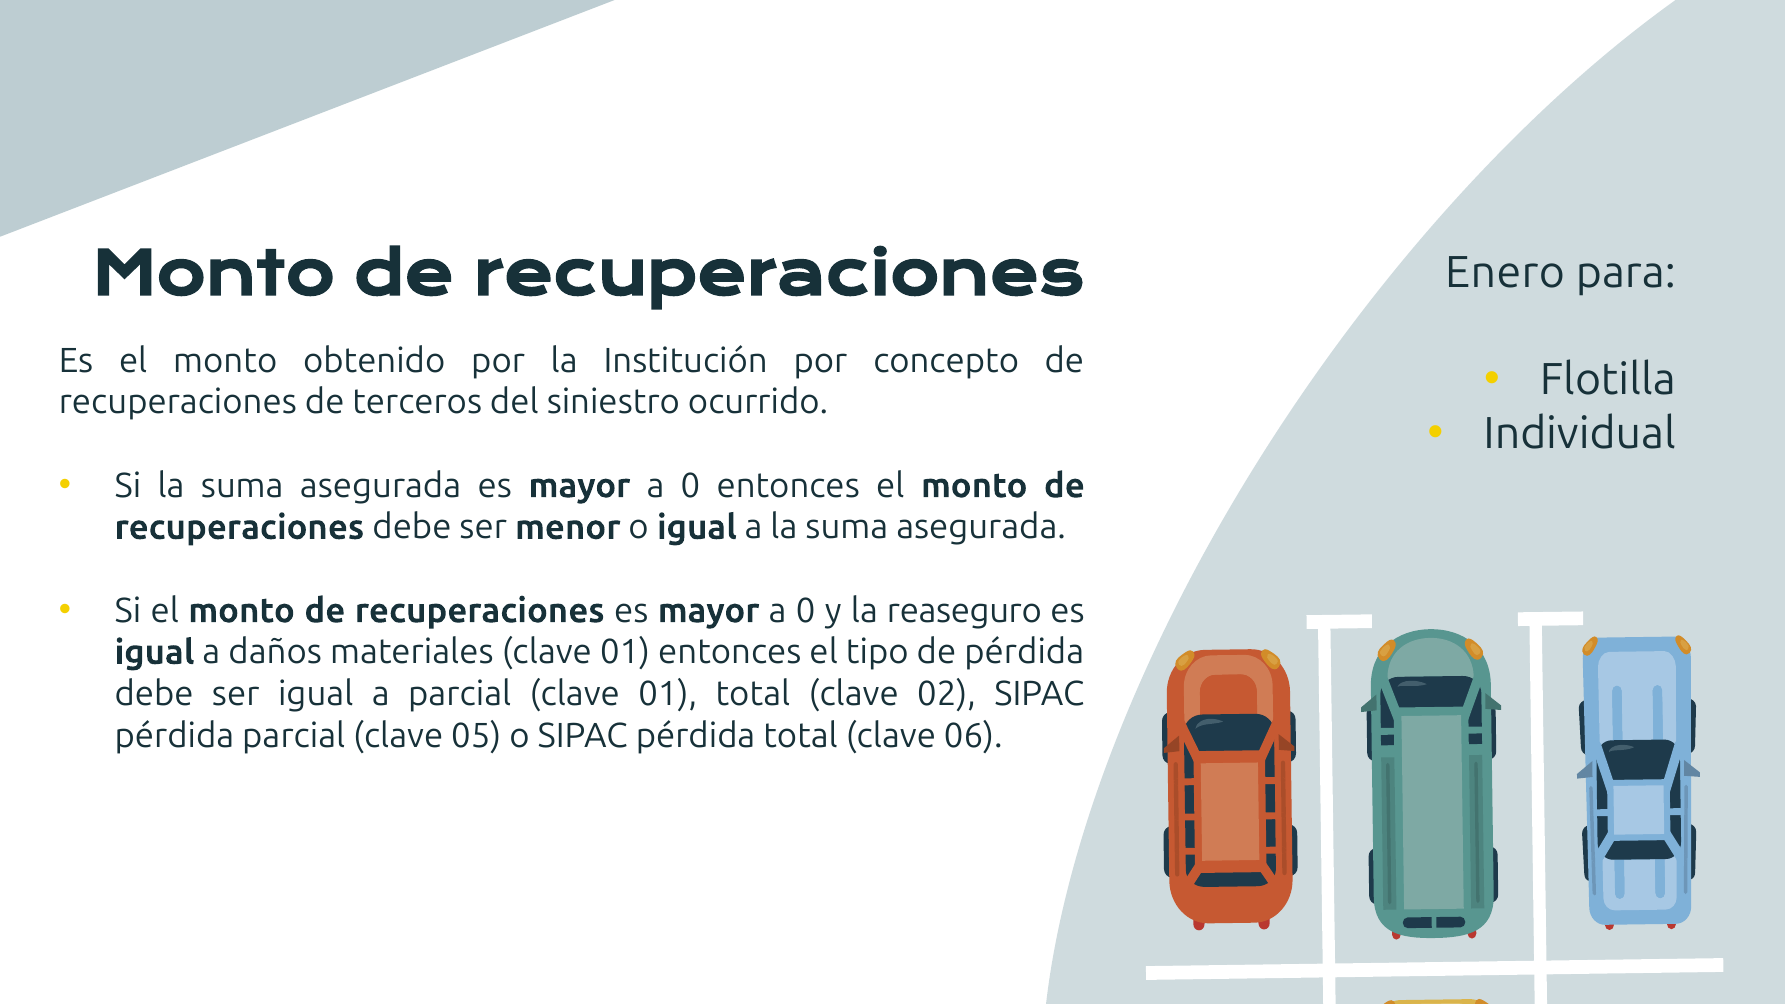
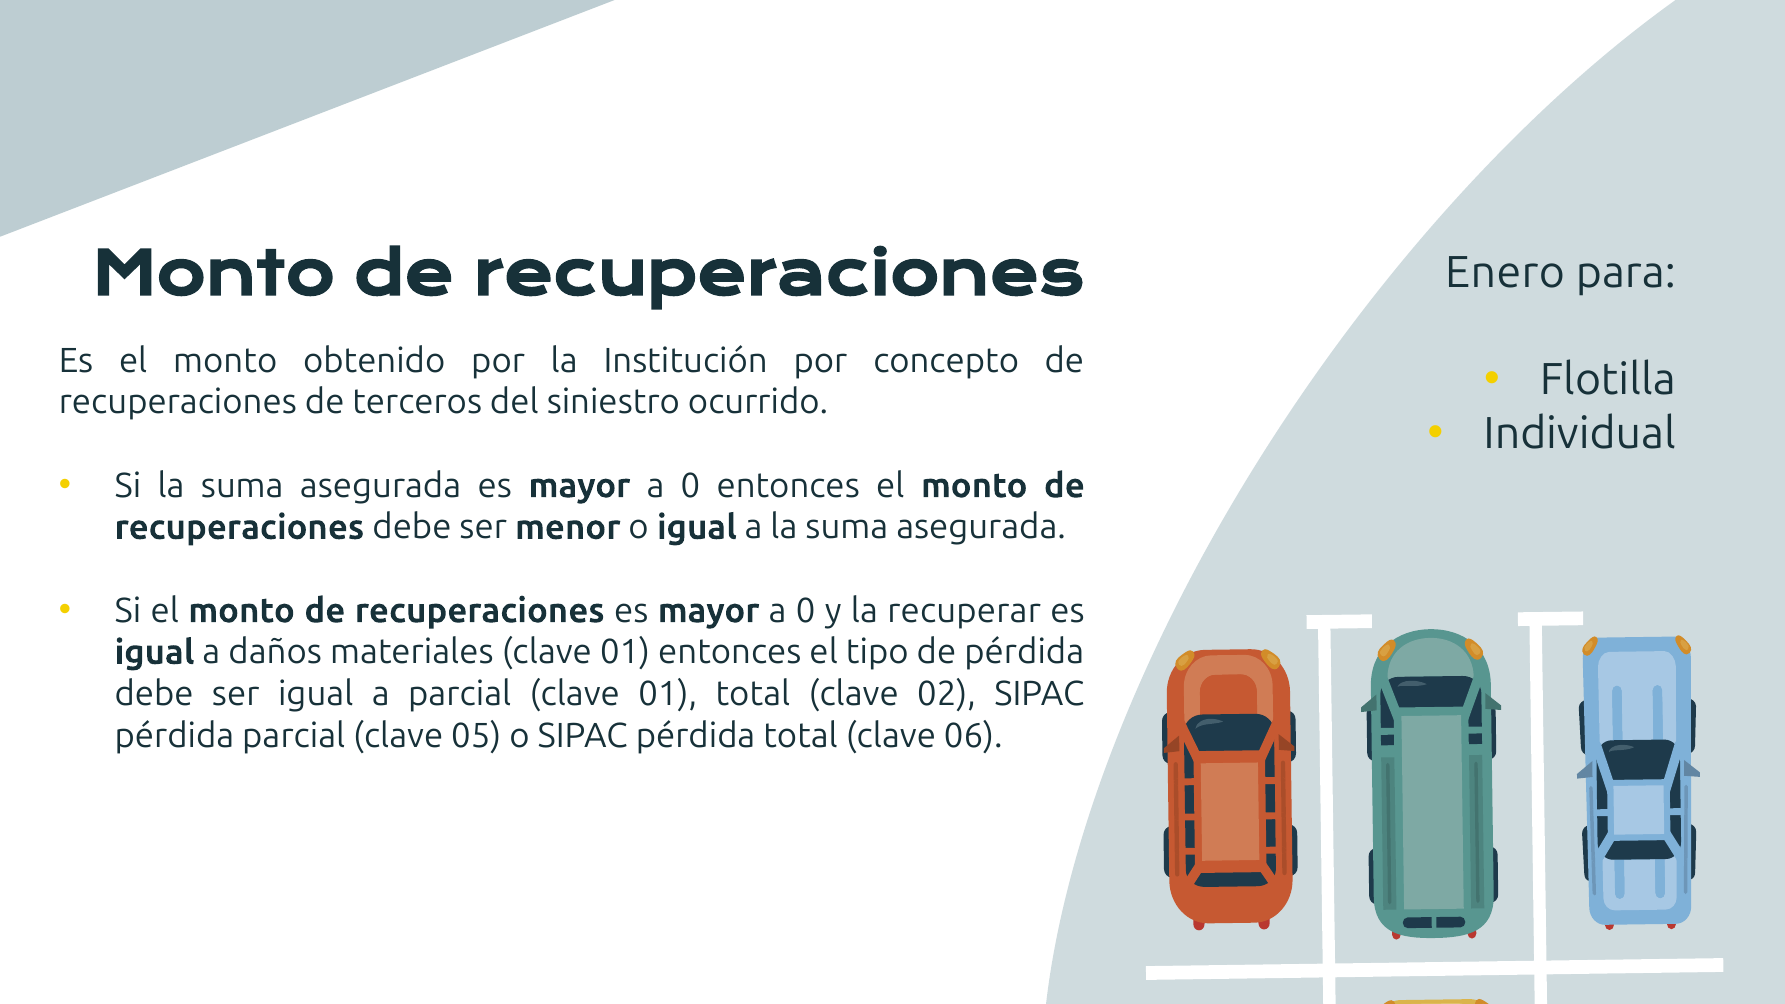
reaseguro: reaseguro -> recuperar (964, 611)
